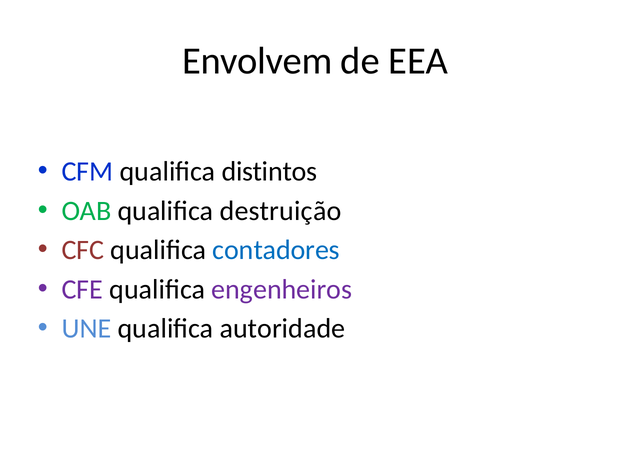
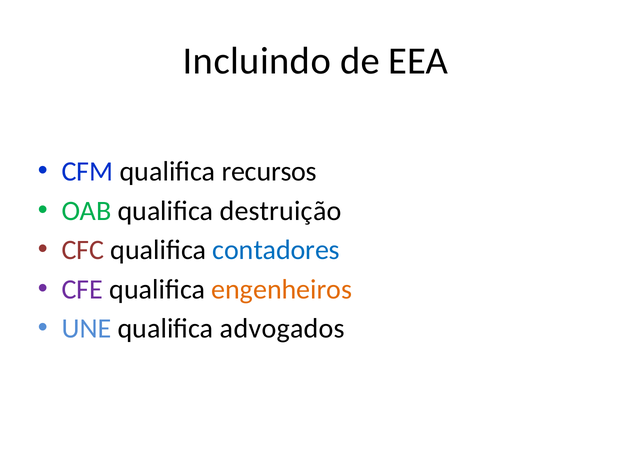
Envolvem: Envolvem -> Incluindo (257, 61)
distintos: distintos -> recursos (269, 172)
engenheiros colour: purple -> orange (282, 289)
autoridade: autoridade -> advogados (282, 329)
